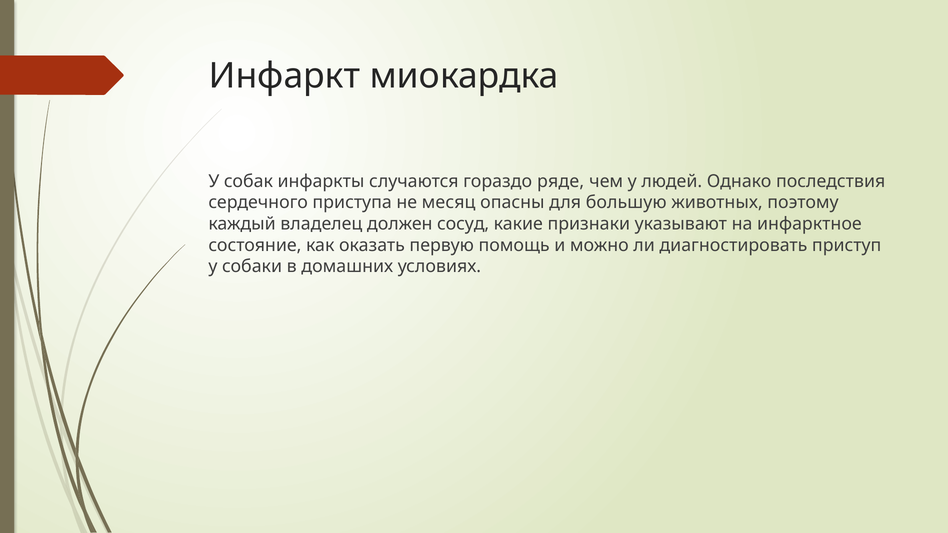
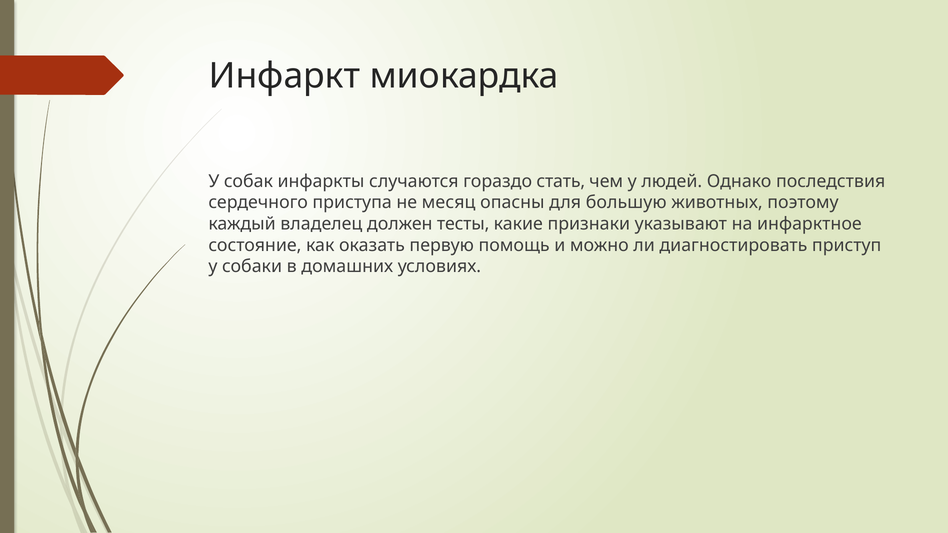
ряде: ряде -> стать (561, 181)
сосуд: сосуд -> тесты (463, 224)
